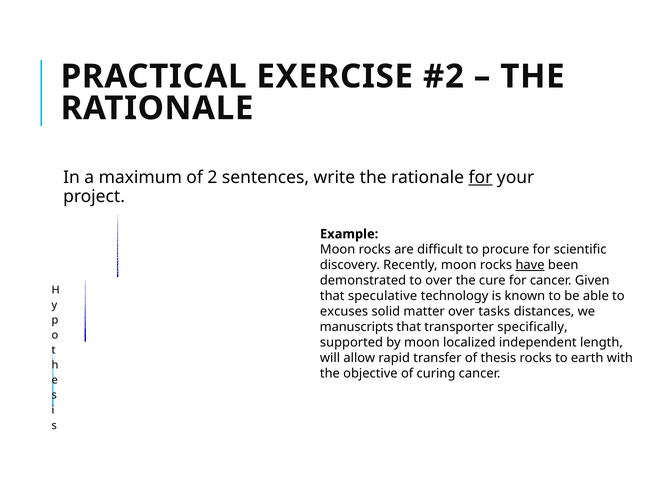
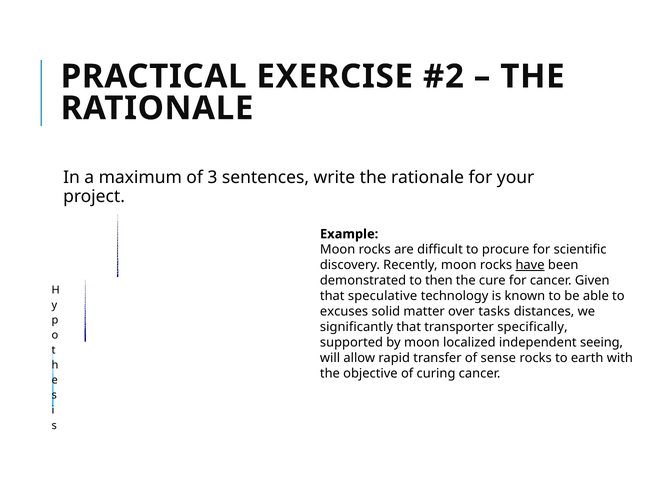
2: 2 -> 3 (212, 178)
for underline: present -> none (480, 178)
to over: over -> then (439, 281)
manuscripts: manuscripts -> significantly (357, 327)
length: length -> seeing (602, 343)
thesis: thesis -> sense (498, 358)
